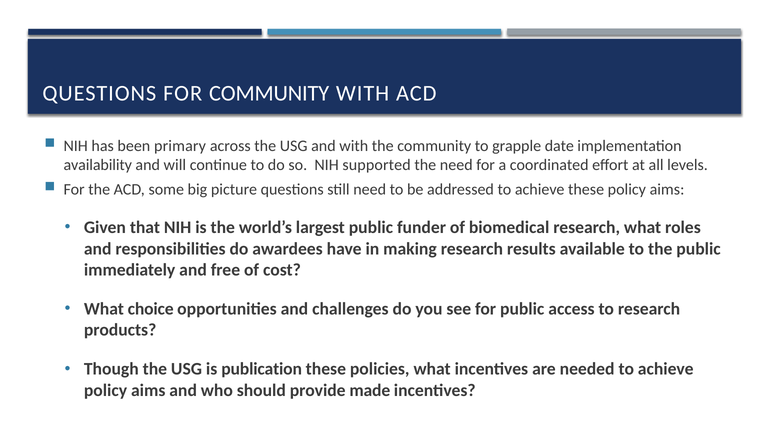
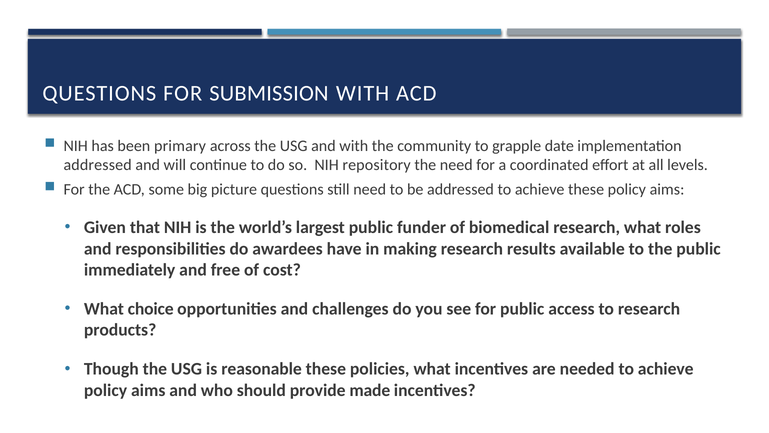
FOR COMMUNITY: COMMUNITY -> SUBMISSION (269, 93)
availability: availability -> addressed (98, 165)
supported: supported -> repository (377, 165)
publication: publication -> reasonable (262, 369)
